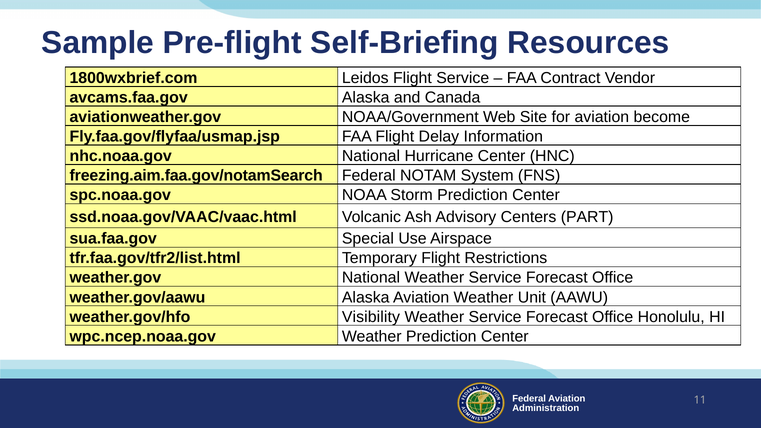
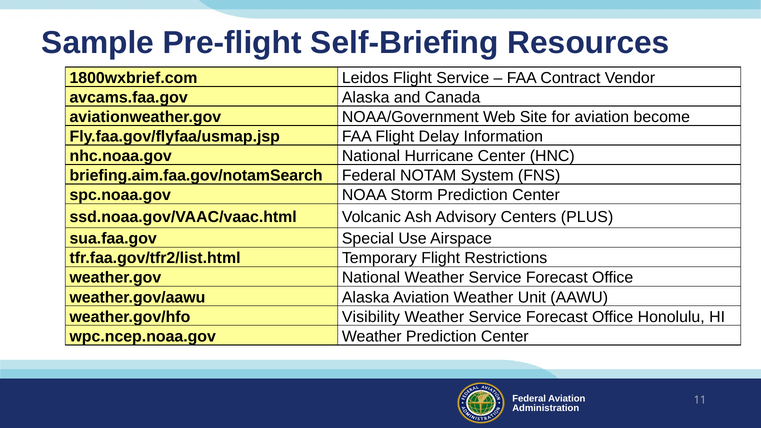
freezing.aim.faa.gov/notamSearch: freezing.aim.faa.gov/notamSearch -> briefing.aim.faa.gov/notamSearch (196, 176)
PART: PART -> PLUS (587, 217)
